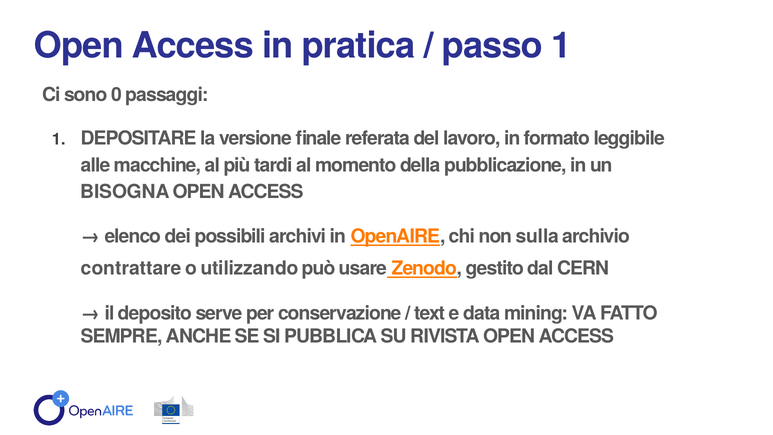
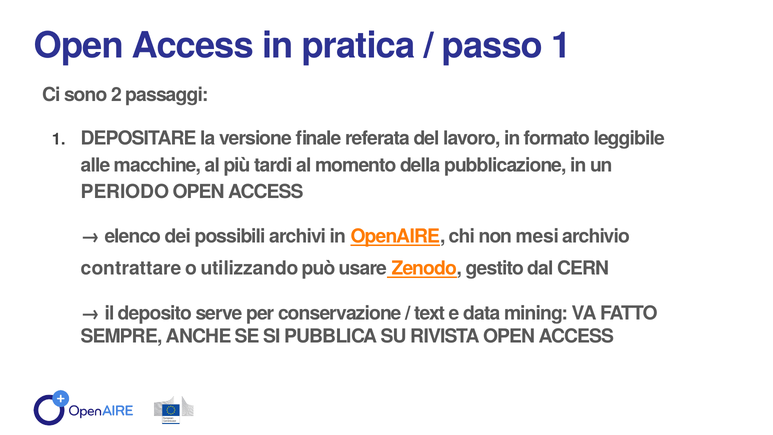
0: 0 -> 2 (117, 95)
BISOGNA: BISOGNA -> PERIODO (125, 192)
sulla: sulla -> mesi (537, 236)
